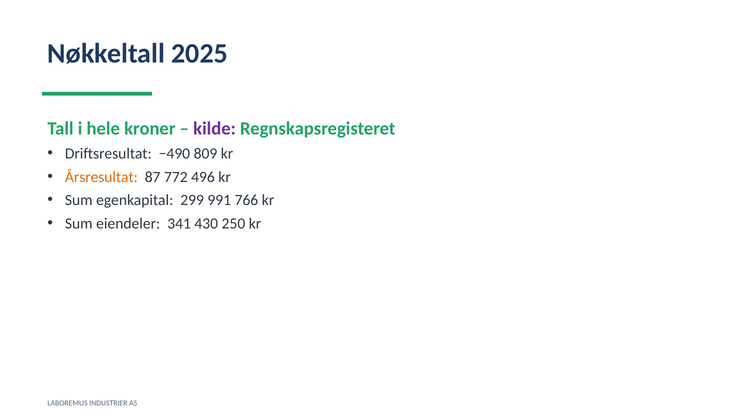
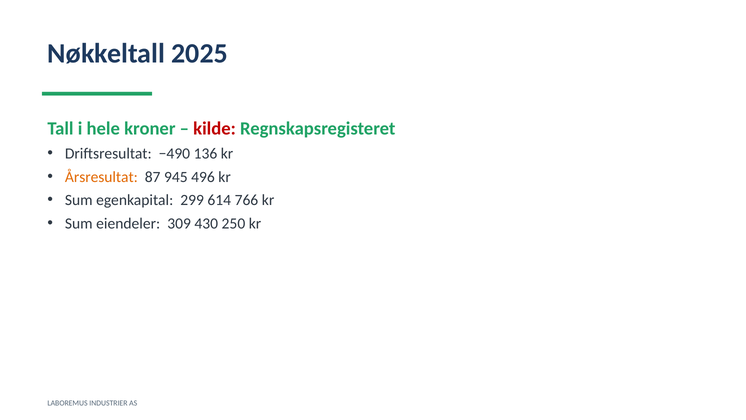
kilde colour: purple -> red (215, 128)
809: 809 -> 136 (205, 153)
772: 772 -> 945 (176, 177)
991: 991 -> 614 (219, 200)
341: 341 -> 309 (179, 223)
